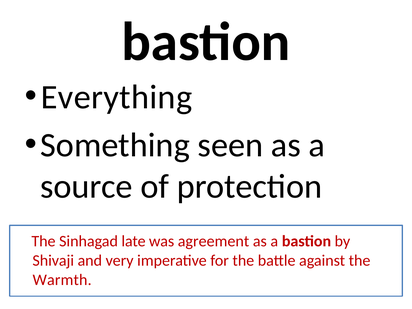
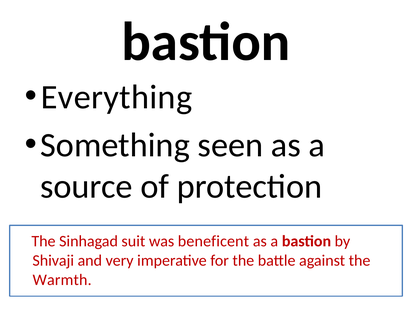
late: late -> suit (133, 241)
agreement: agreement -> beneficent (213, 241)
